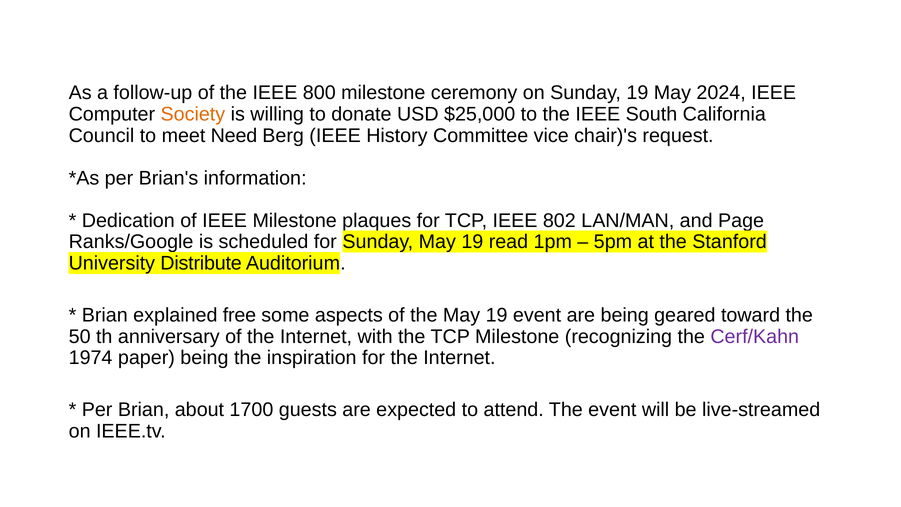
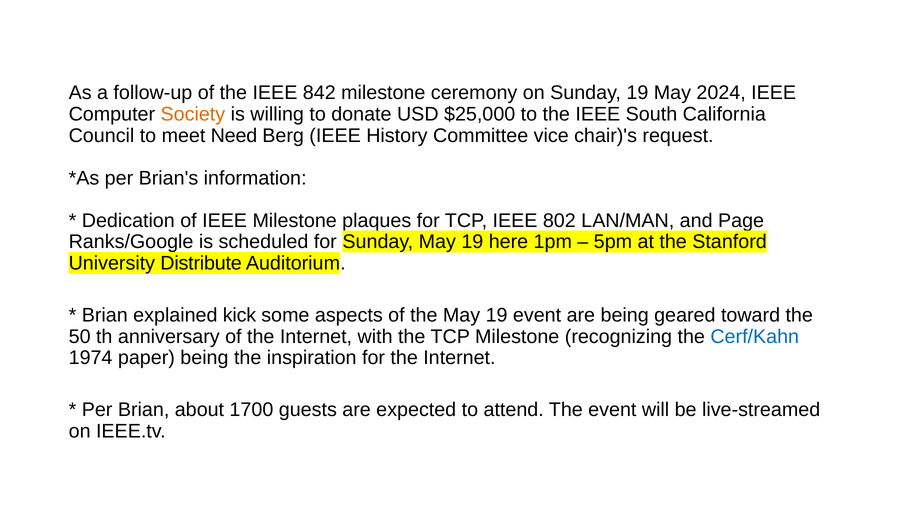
800: 800 -> 842 (319, 93)
read: read -> here (508, 242)
free: free -> kick (239, 315)
Cerf/Kahn colour: purple -> blue (755, 336)
